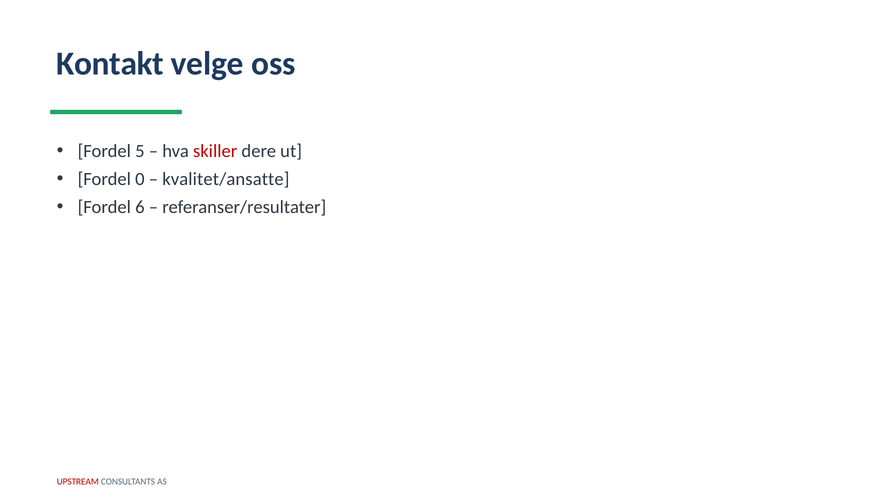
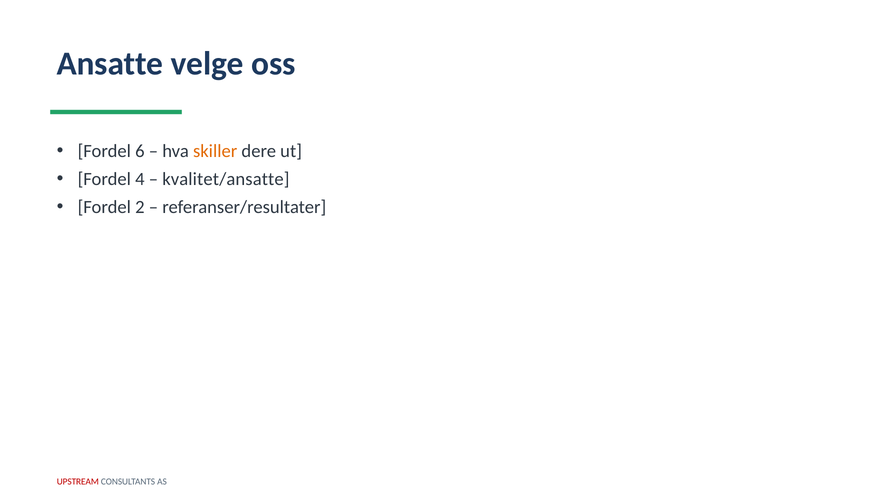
Kontakt: Kontakt -> Ansatte (110, 64)
5: 5 -> 6 (140, 151)
skiller colour: red -> orange (215, 151)
0: 0 -> 4 (140, 179)
6: 6 -> 2 (140, 207)
